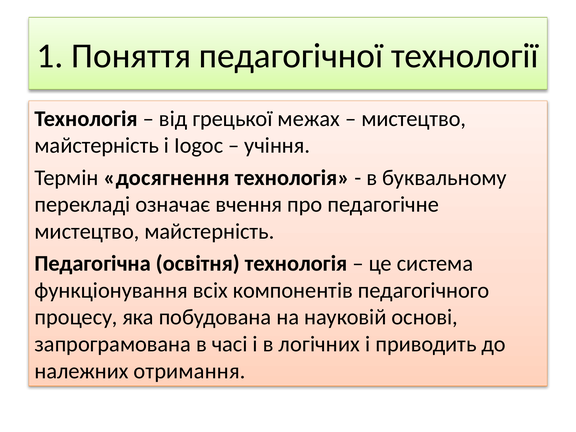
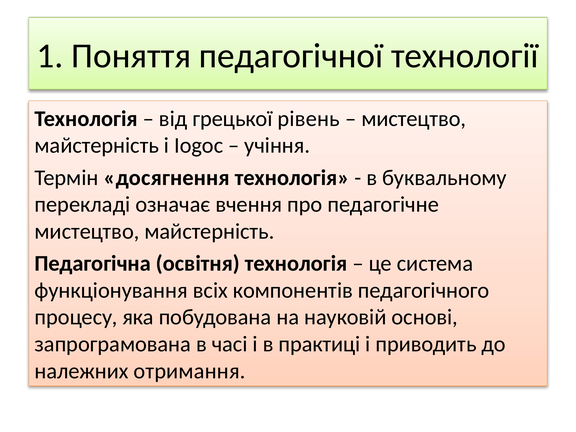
межах: межах -> рівень (309, 119)
логічних: логічних -> практиці (319, 344)
